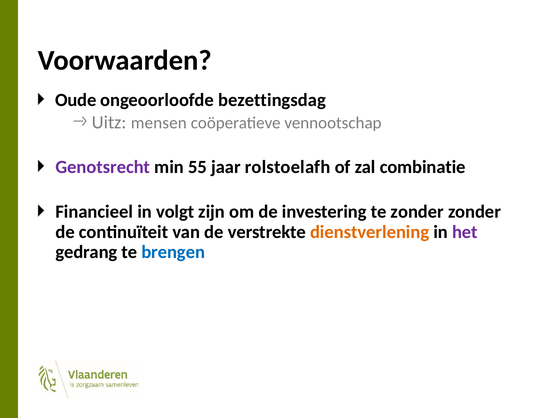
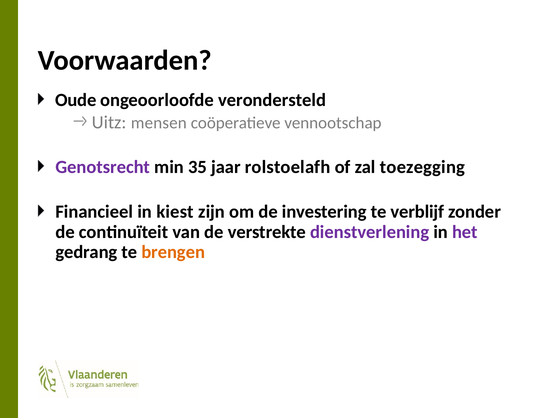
bezettingsdag: bezettingsdag -> verondersteld (272, 100)
55: 55 -> 35 (197, 167)
combinatie: combinatie -> toezegging (422, 167)
volgt: volgt -> kiest (175, 212)
te zonder: zonder -> verblijf (417, 212)
dienstverlening colour: orange -> purple (370, 232)
brengen colour: blue -> orange (173, 252)
